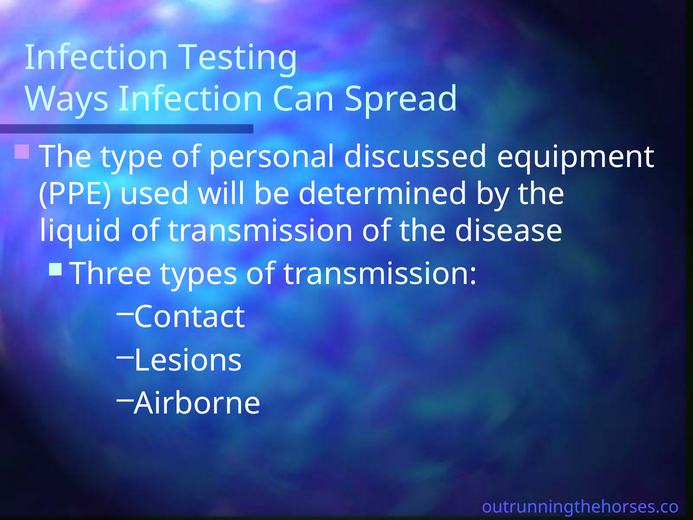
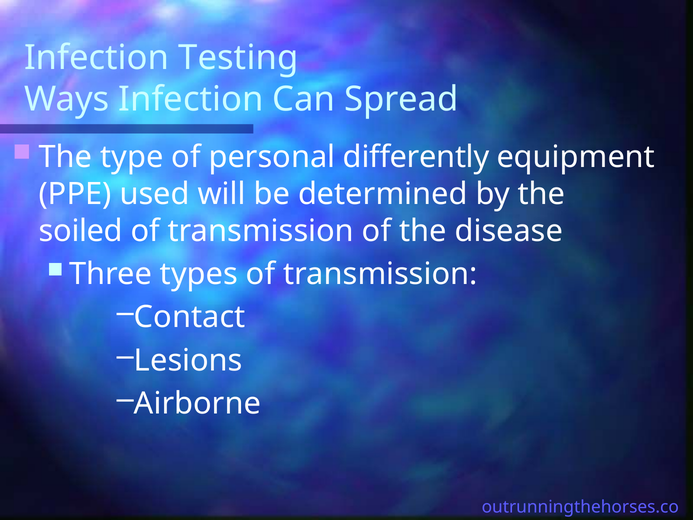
discussed: discussed -> differently (416, 157)
liquid: liquid -> soiled (81, 231)
